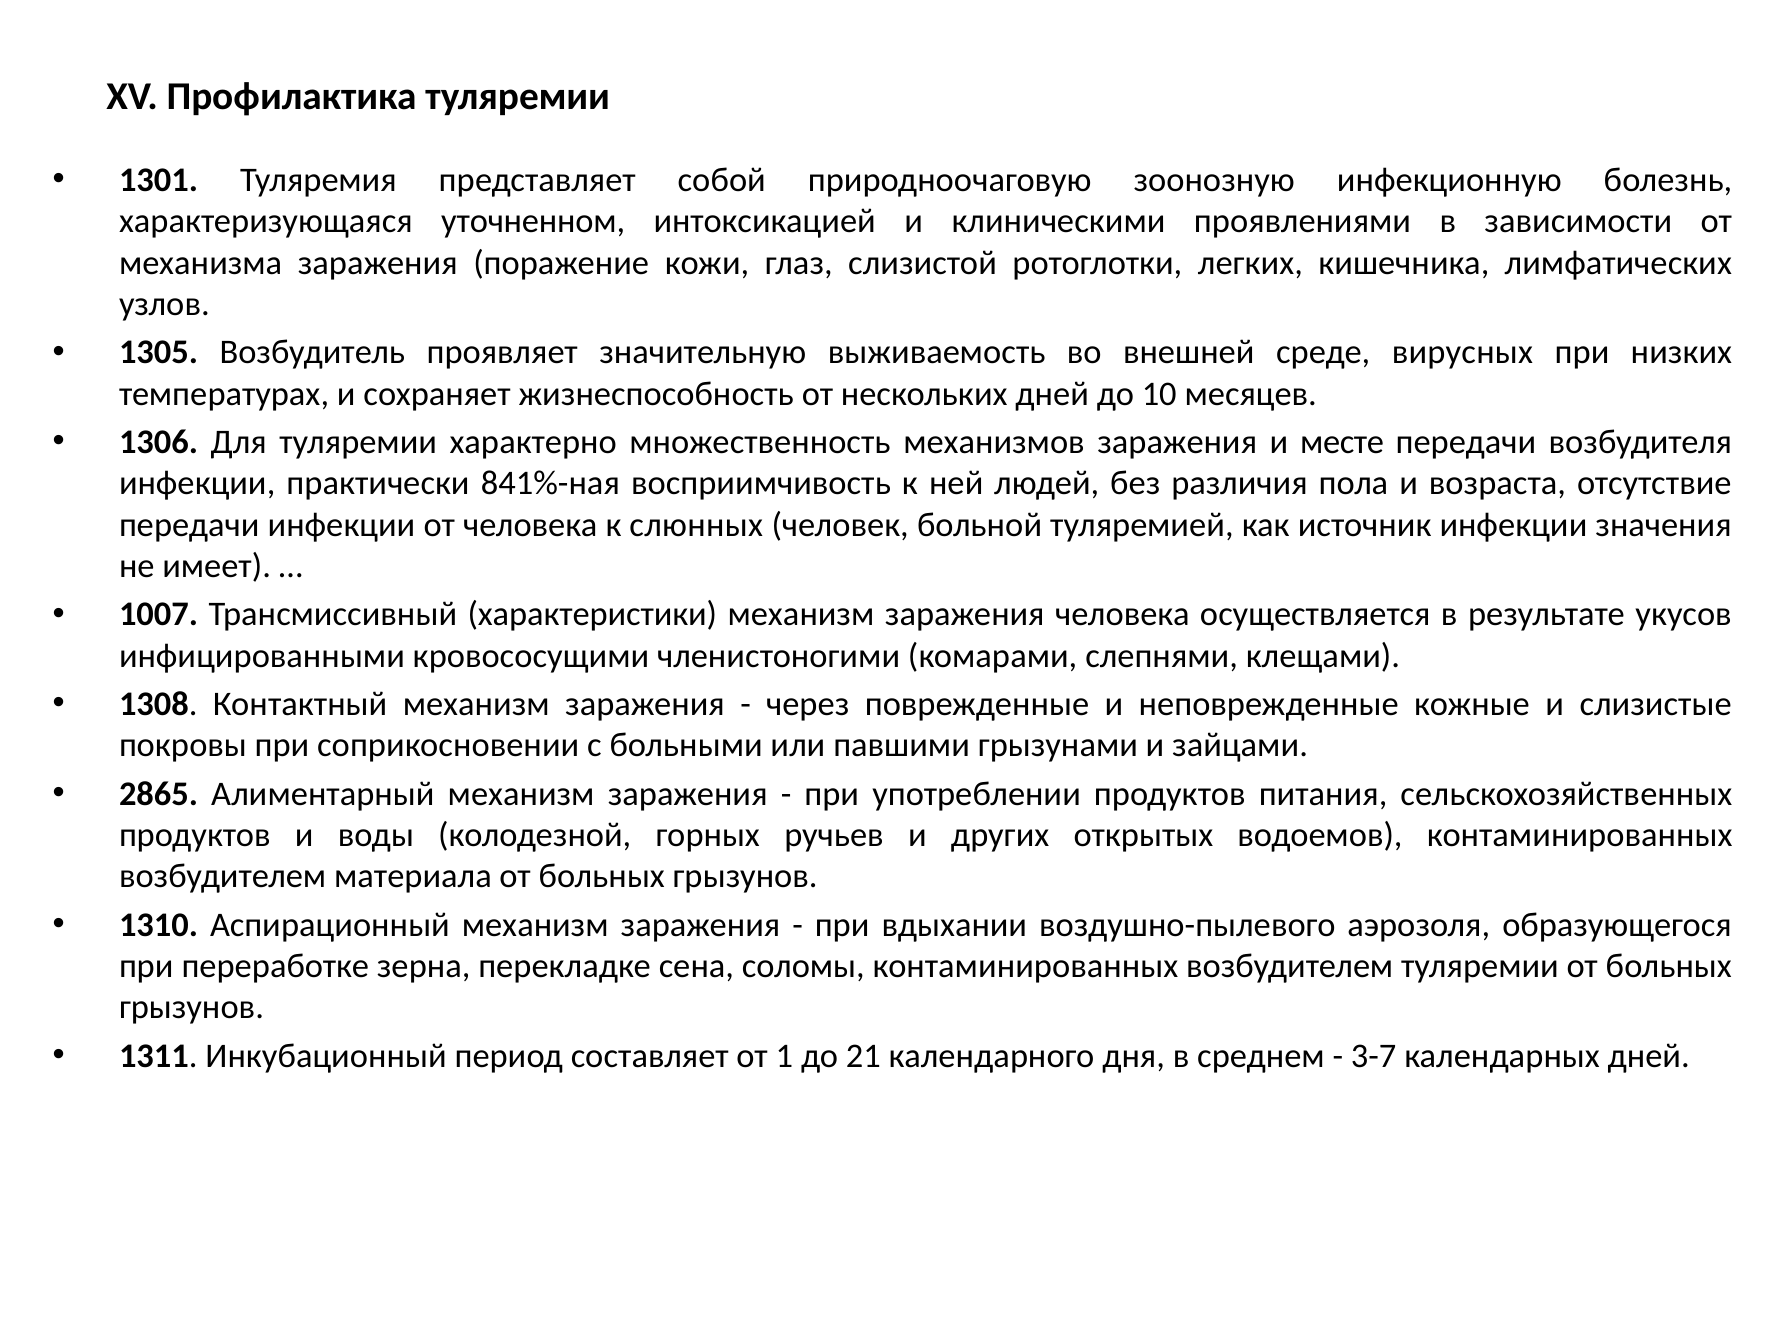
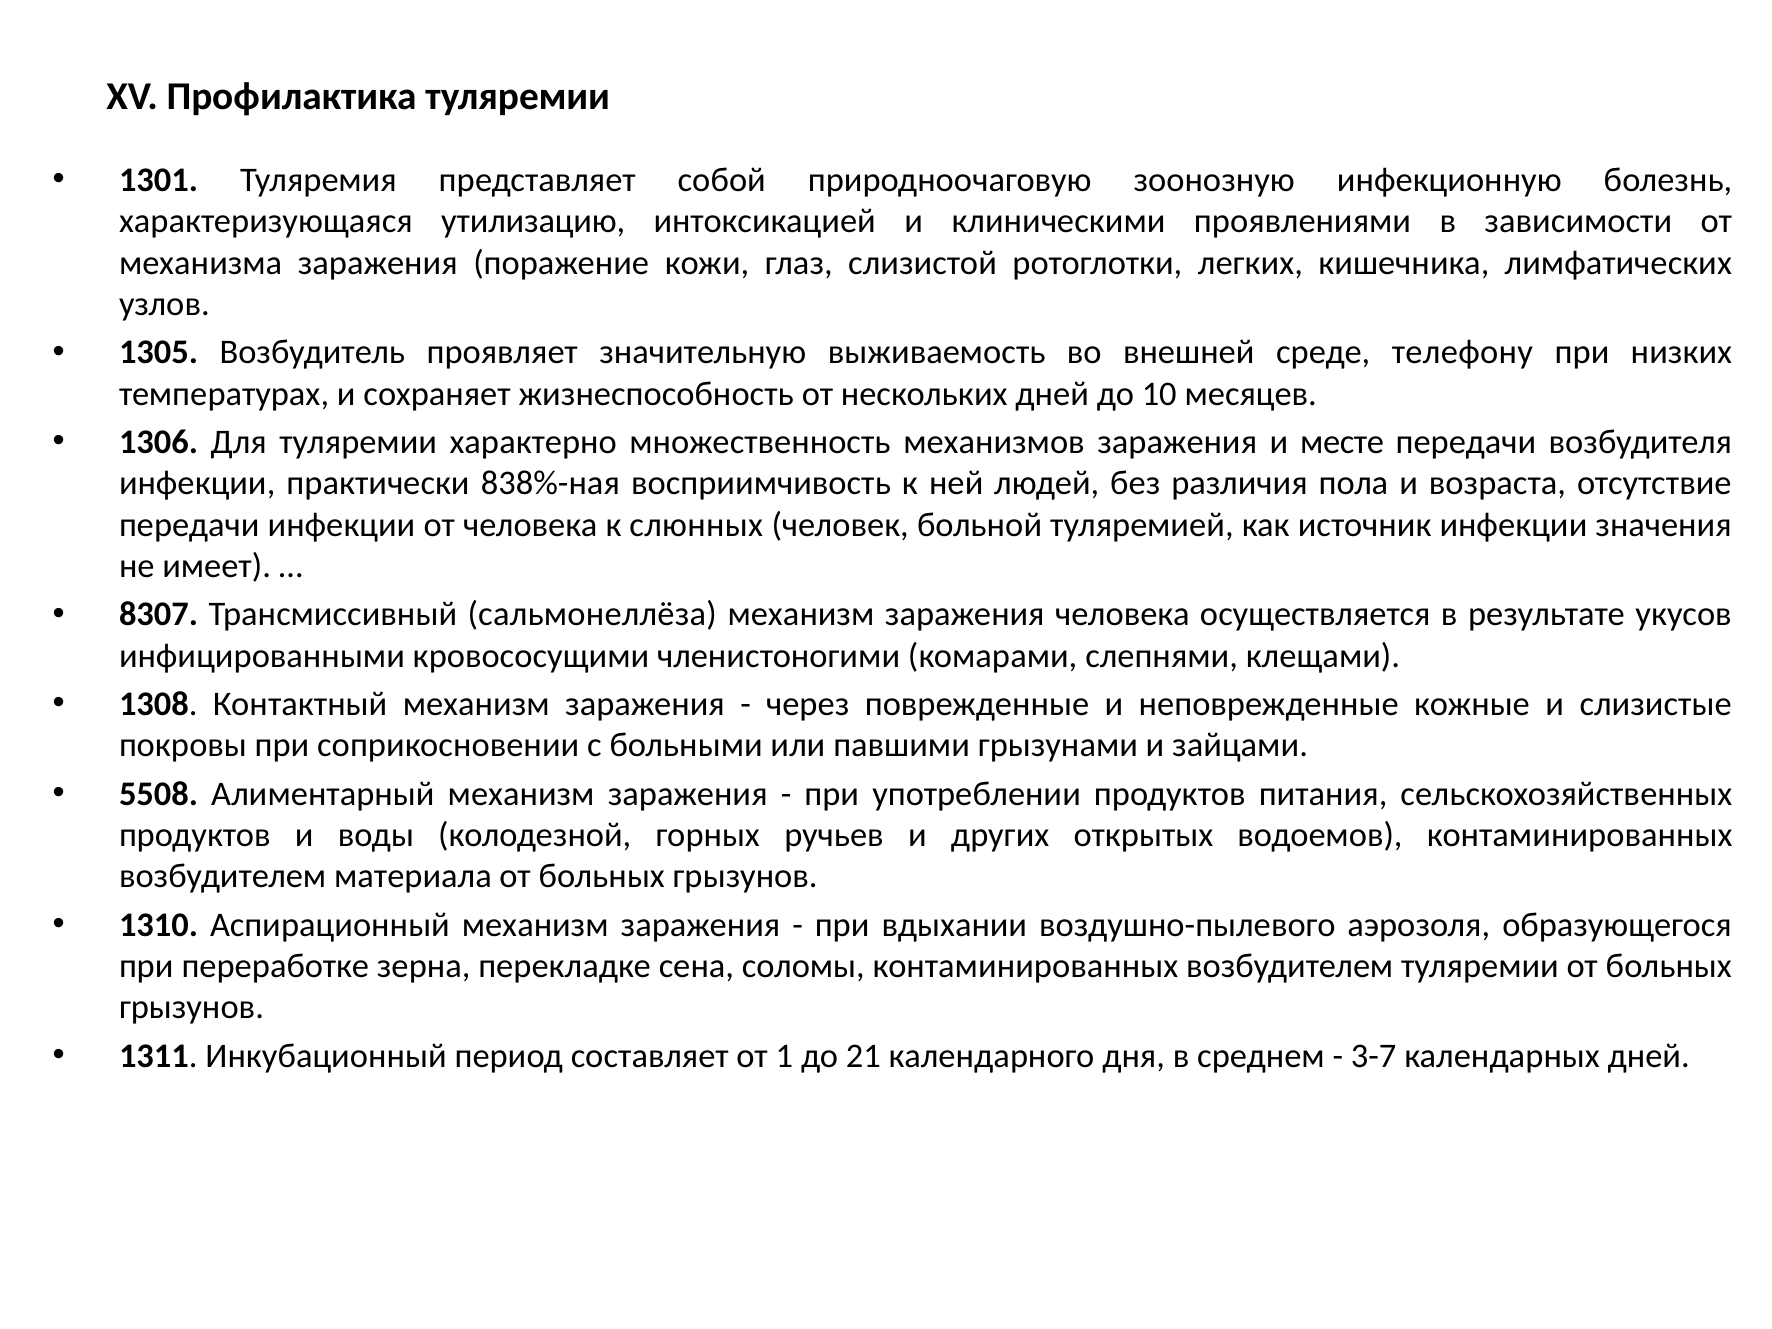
уточненном: уточненном -> утилизацию (533, 221)
вирусных: вирусных -> телефону (1462, 353)
841%-ная: 841%-ная -> 838%-ная (550, 484)
1007: 1007 -> 8307 (159, 615)
характеристики: характеристики -> сальмонеллёза (592, 615)
2865: 2865 -> 5508 (159, 794)
